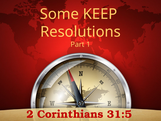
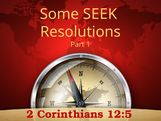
KEEP: KEEP -> SEEK (100, 14)
31:5: 31:5 -> 12:5 (119, 114)
